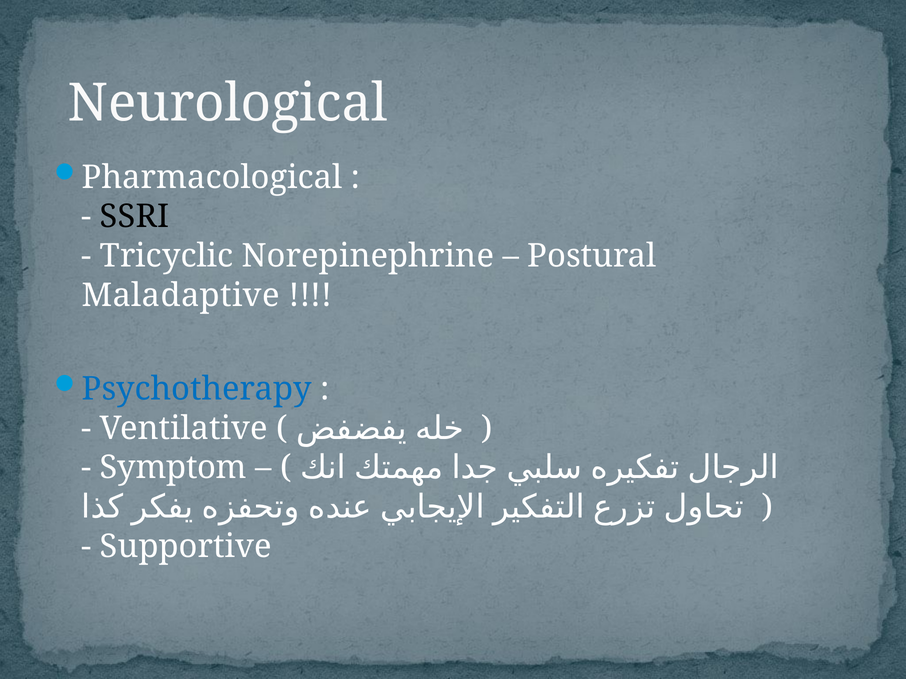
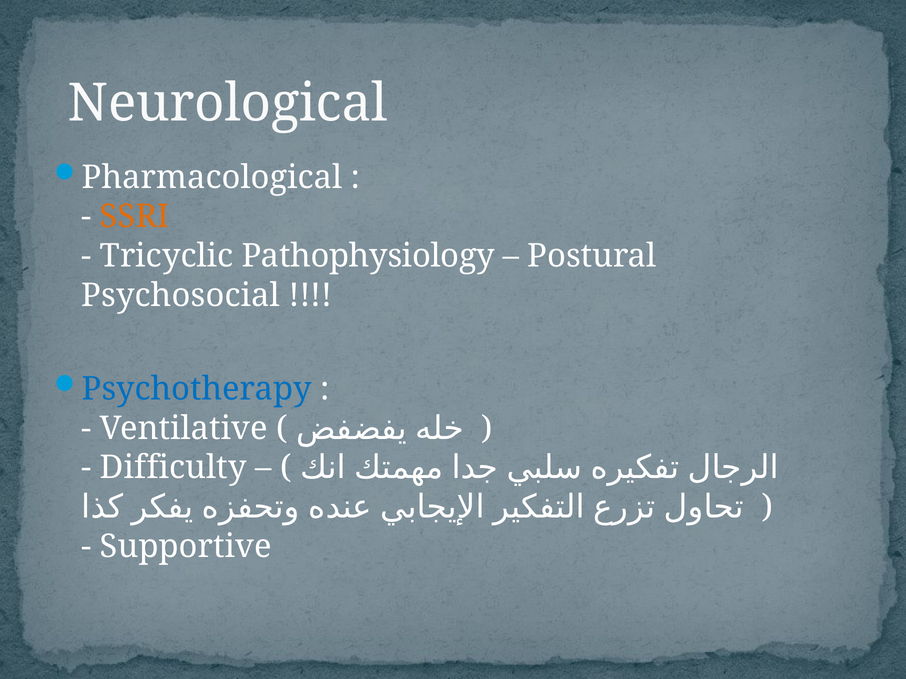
SSRI colour: black -> orange (135, 217)
Norepinephrine: Norepinephrine -> Pathophysiology (368, 256)
Maladaptive: Maladaptive -> Psychosocial (181, 295)
Symptom: Symptom -> Difficulty (173, 468)
